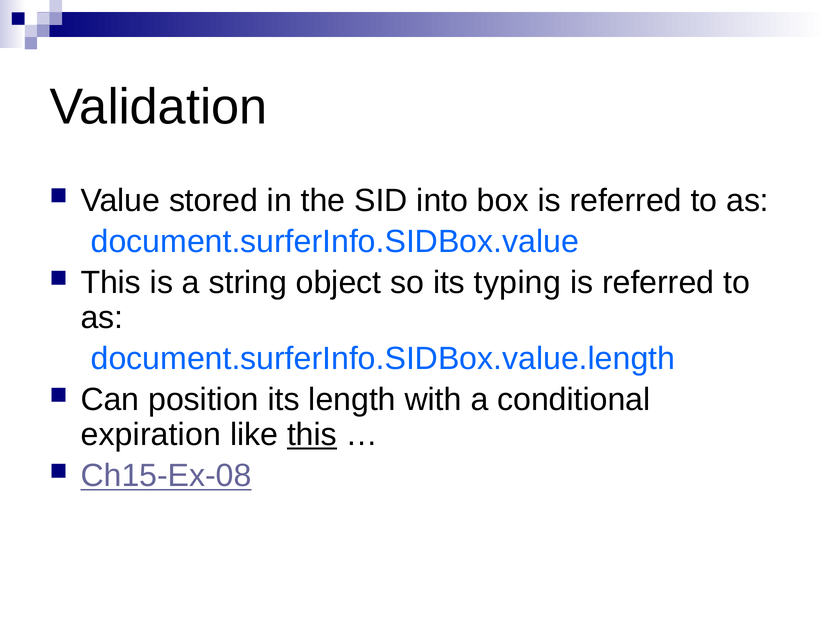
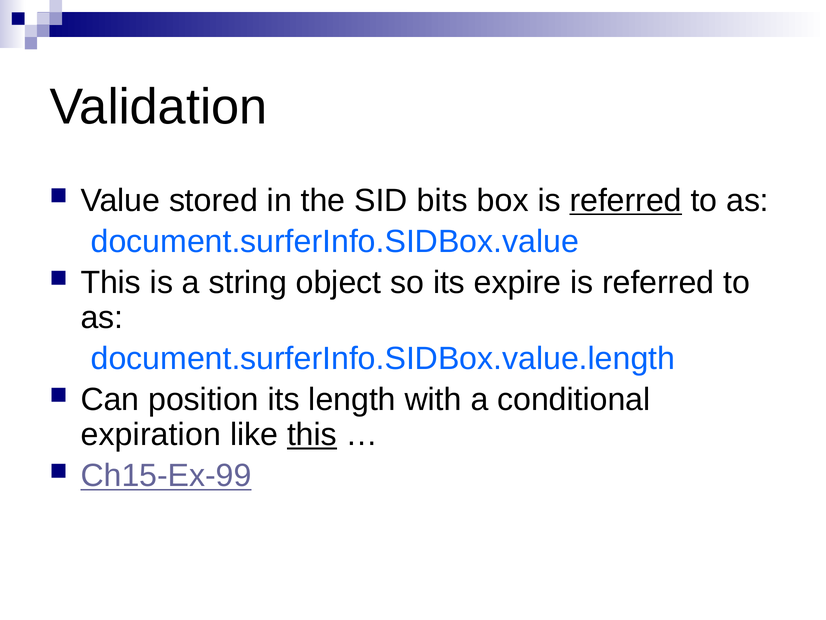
into: into -> bits (442, 200)
referred underline: none -> present (626, 200)
typing: typing -> expire (518, 283)
Ch15-Ex-08: Ch15-Ex-08 -> Ch15-Ex-99 (166, 475)
